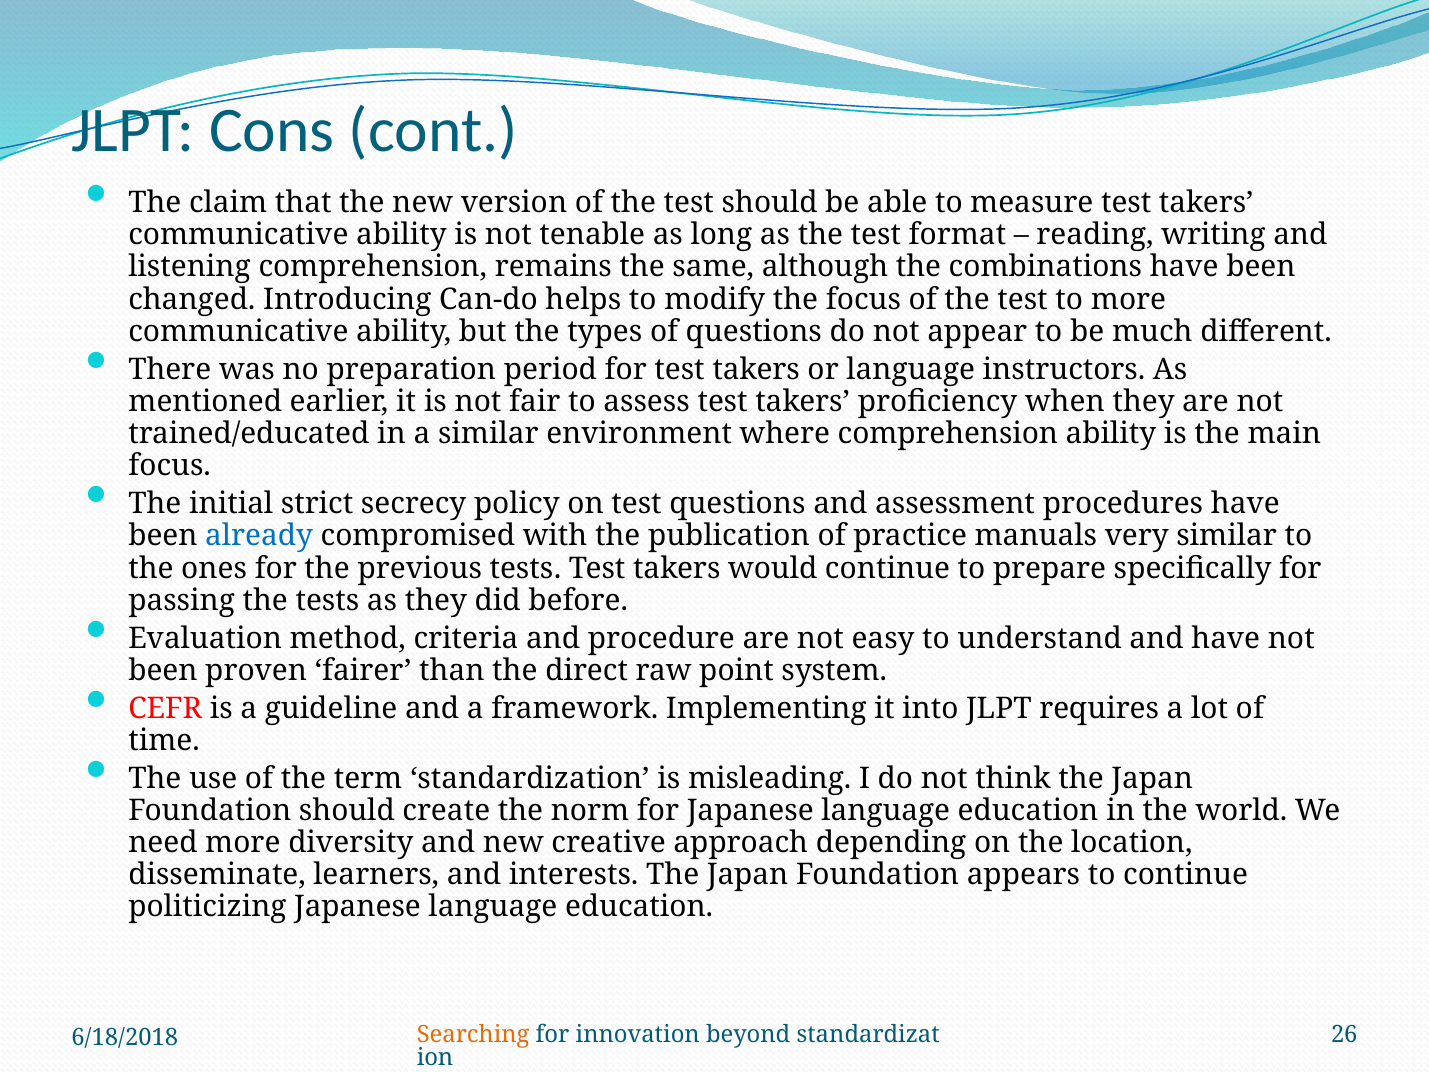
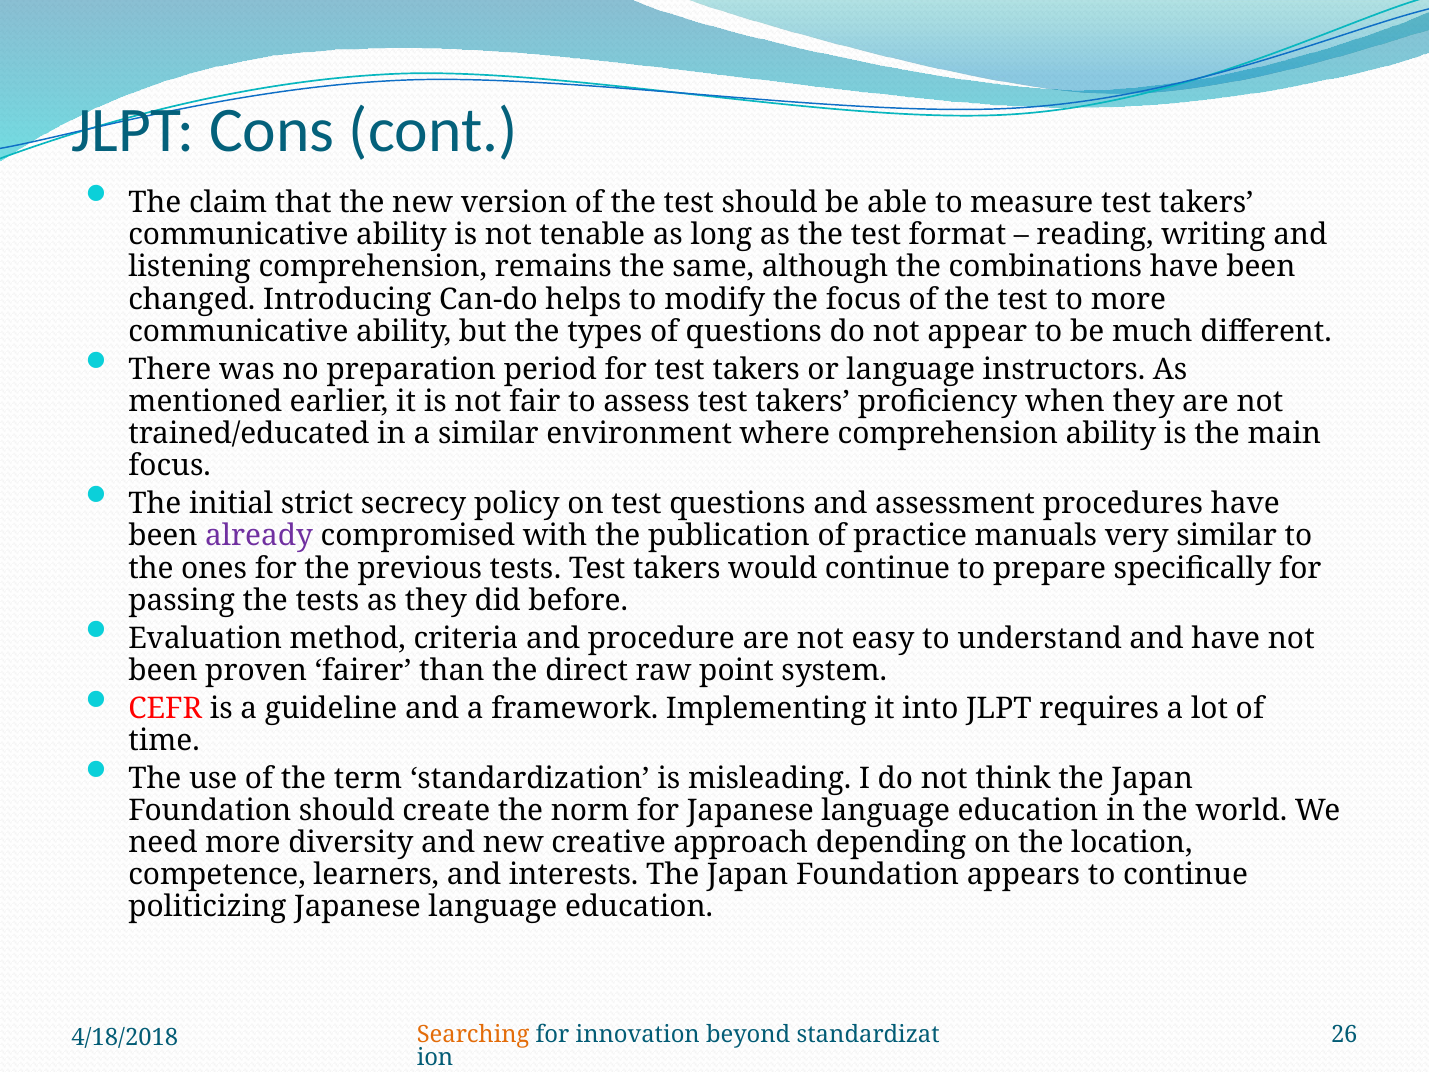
already colour: blue -> purple (259, 536)
disseminate: disseminate -> competence (217, 875)
6/18/2018: 6/18/2018 -> 4/18/2018 (125, 1038)
